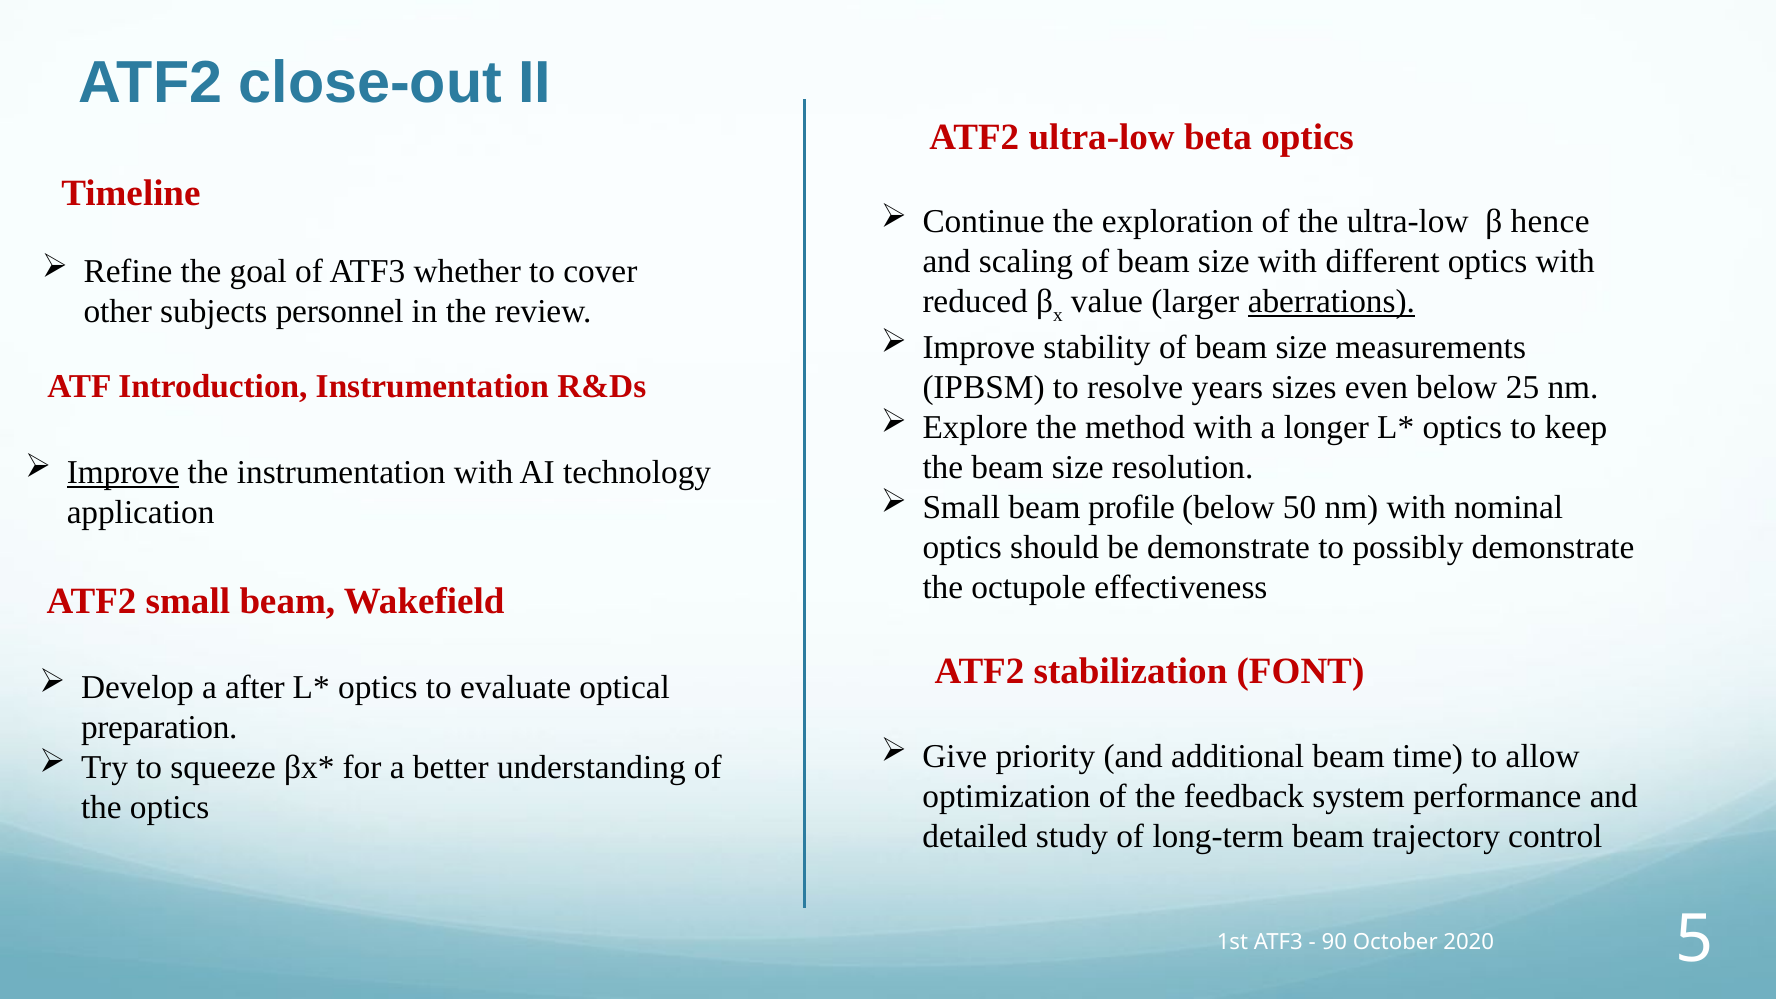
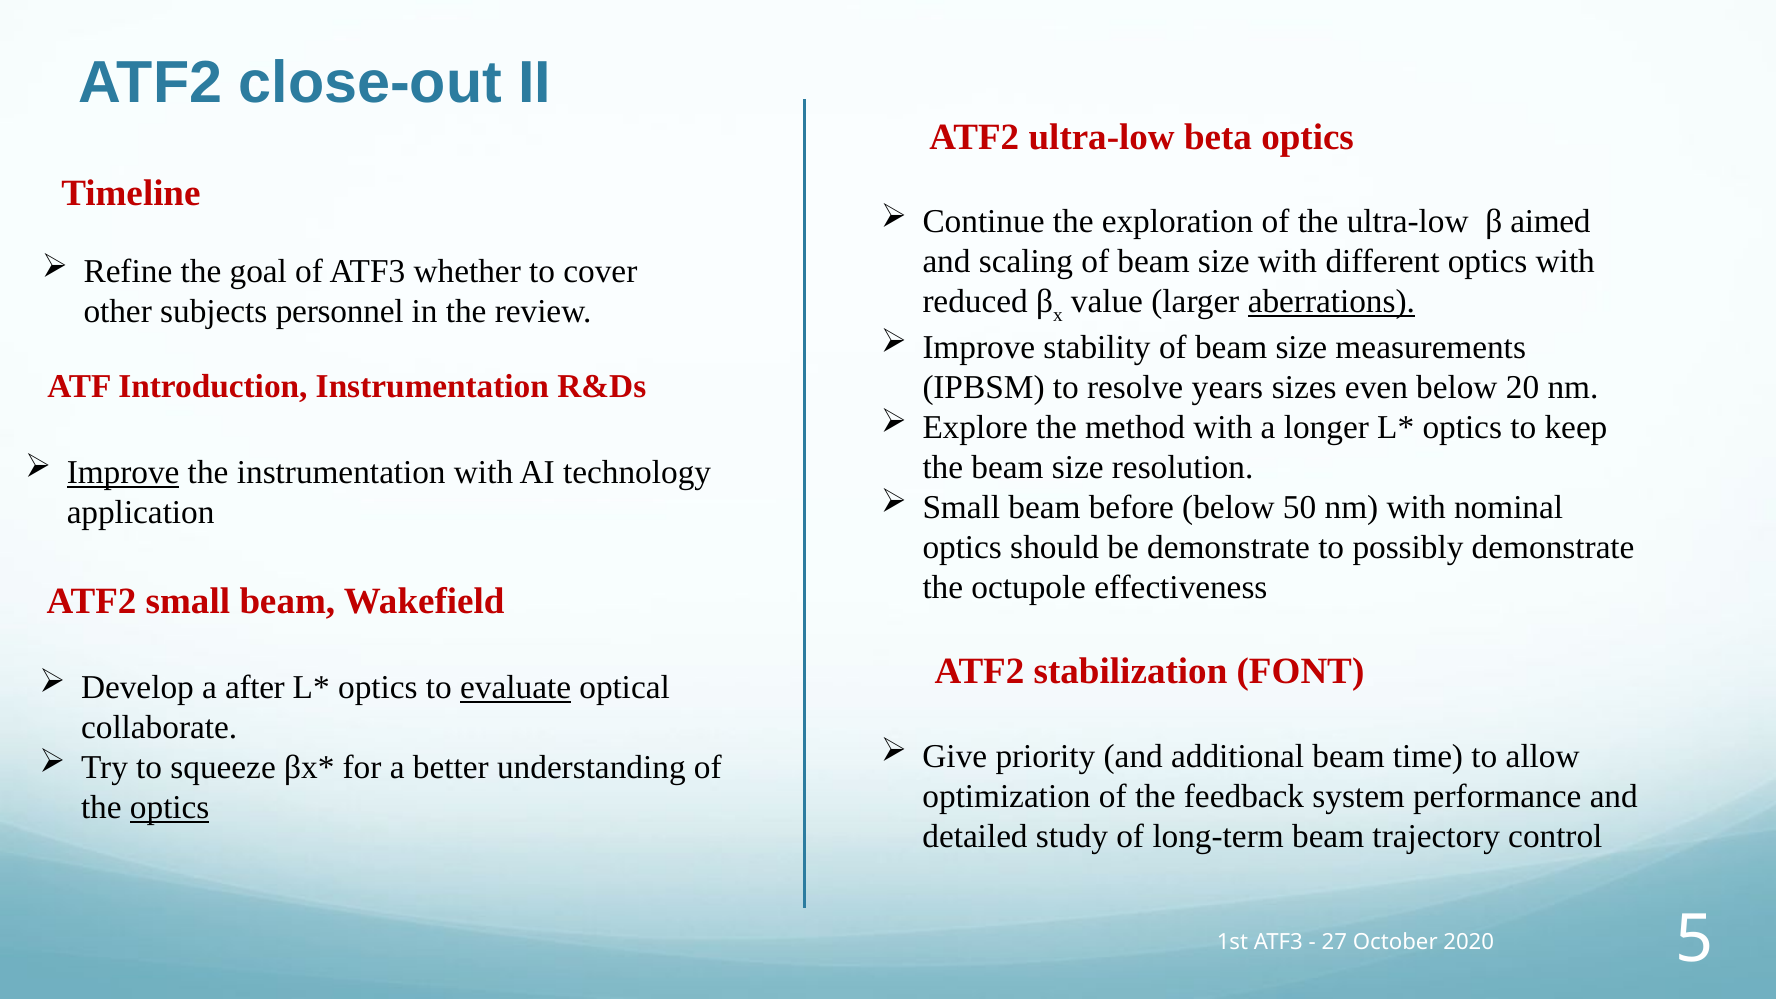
hence: hence -> aimed (1550, 222)
25: 25 -> 20 (1523, 387)
profile: profile -> before (1131, 507)
evaluate underline: none -> present (516, 687)
preparation: preparation -> collaborate (159, 727)
optics underline: none -> present (170, 807)
90: 90 -> 27 (1334, 942)
